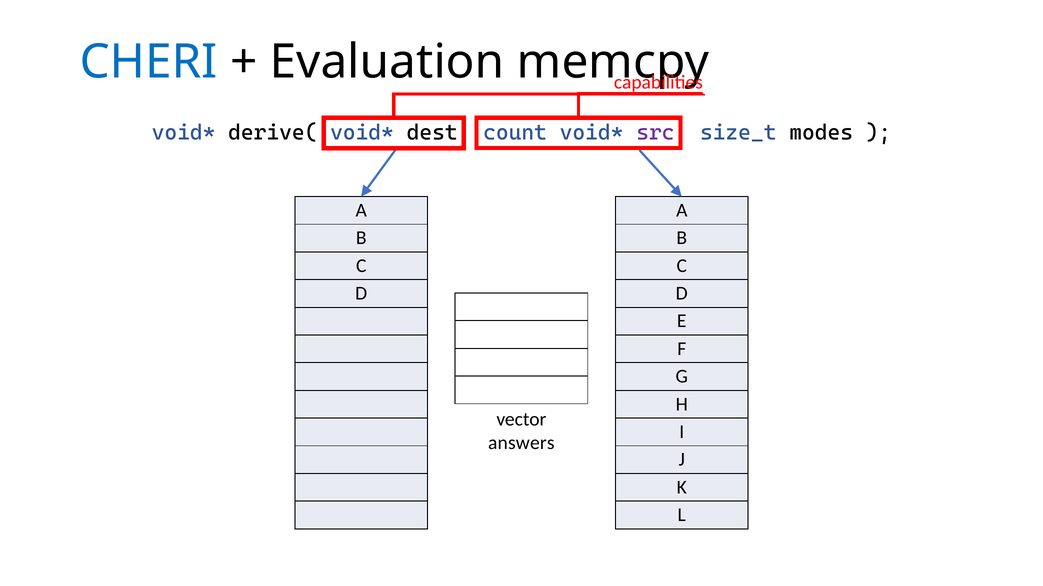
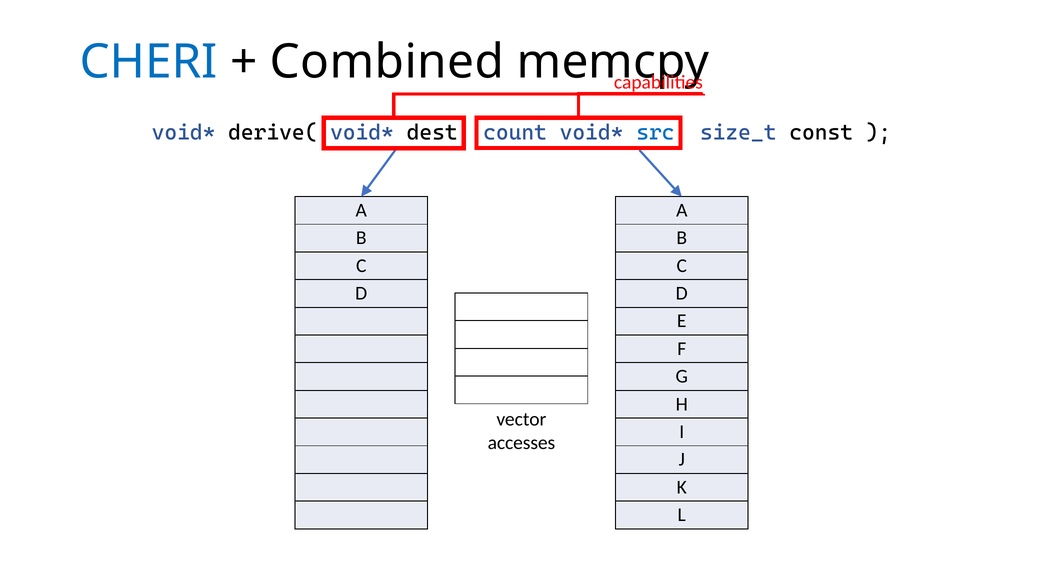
Evaluation: Evaluation -> Combined (387, 62)
src colour: purple -> blue (662, 133)
modes: modes -> const (821, 133)
answers: answers -> accesses (521, 443)
